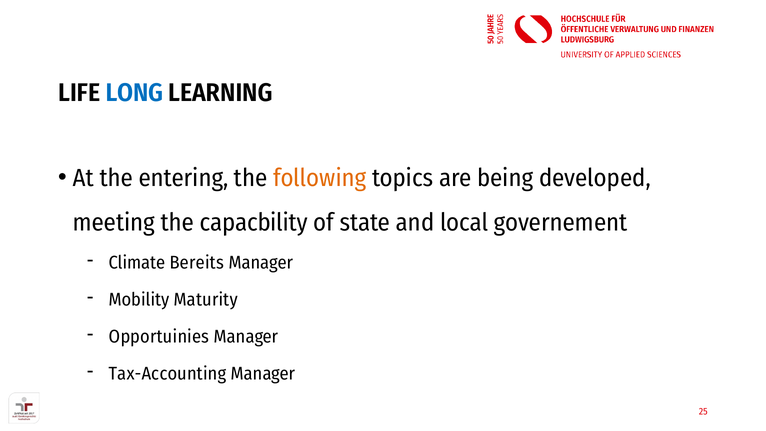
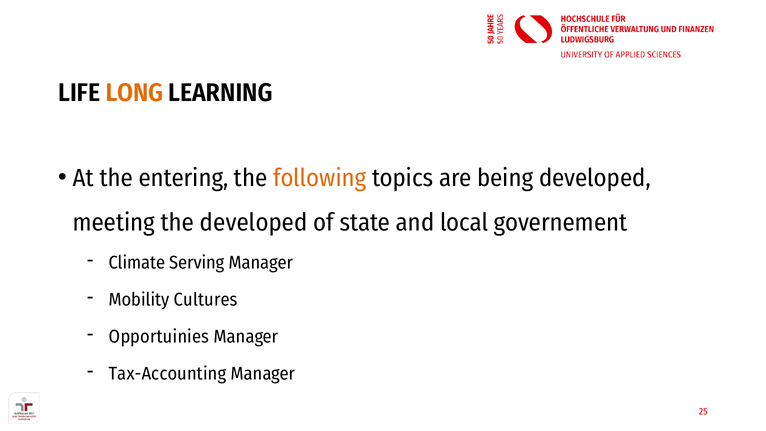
LONG colour: blue -> orange (134, 93)
the capacbility: capacbility -> developed (254, 222)
Bereits: Bereits -> Serving (197, 263)
Maturity: Maturity -> Cultures (206, 300)
